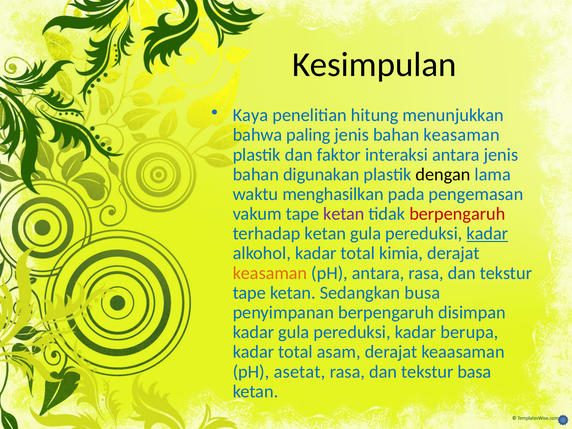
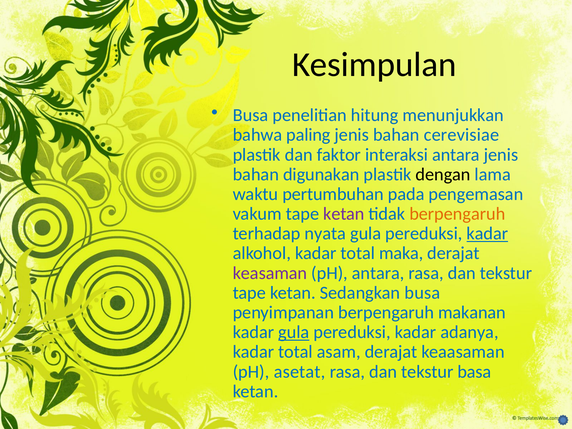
Kaya: Kaya -> Busa (251, 115)
bahan keasaman: keasaman -> cerevisiae (462, 135)
menghasilkan: menghasilkan -> pertumbuhan (333, 194)
berpengaruh colour: red -> orange (457, 214)
terhadap ketan: ketan -> nyata (325, 234)
kimia: kimia -> maka (401, 253)
keasaman colour: orange -> purple (270, 273)
disimpan: disimpan -> makanan (472, 312)
gula underline: none -> present (294, 332)
berupa: berupa -> adanya (469, 332)
